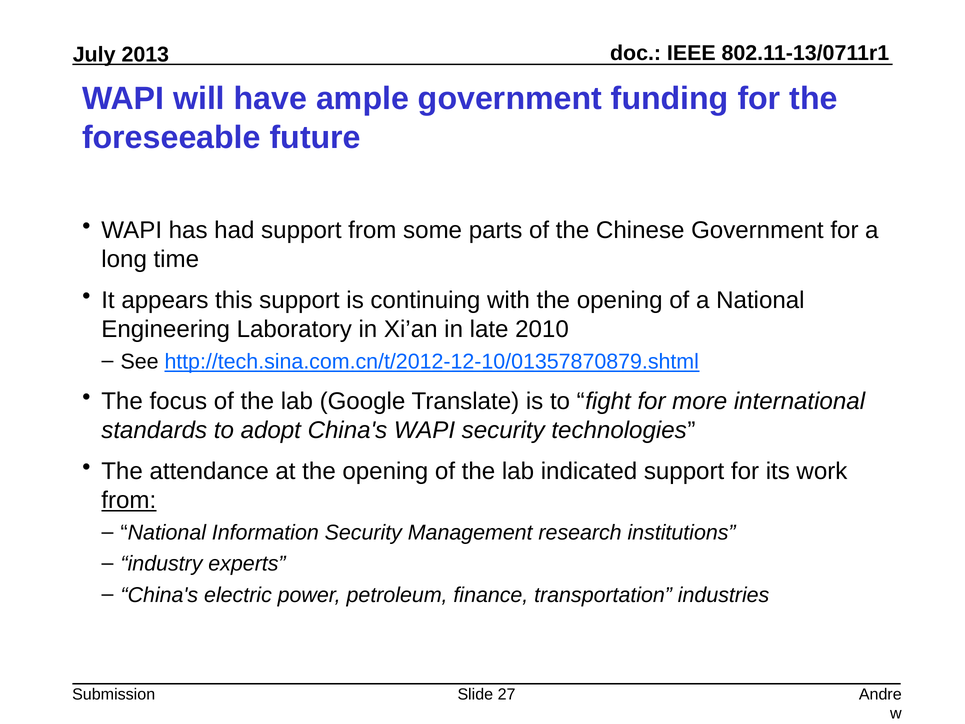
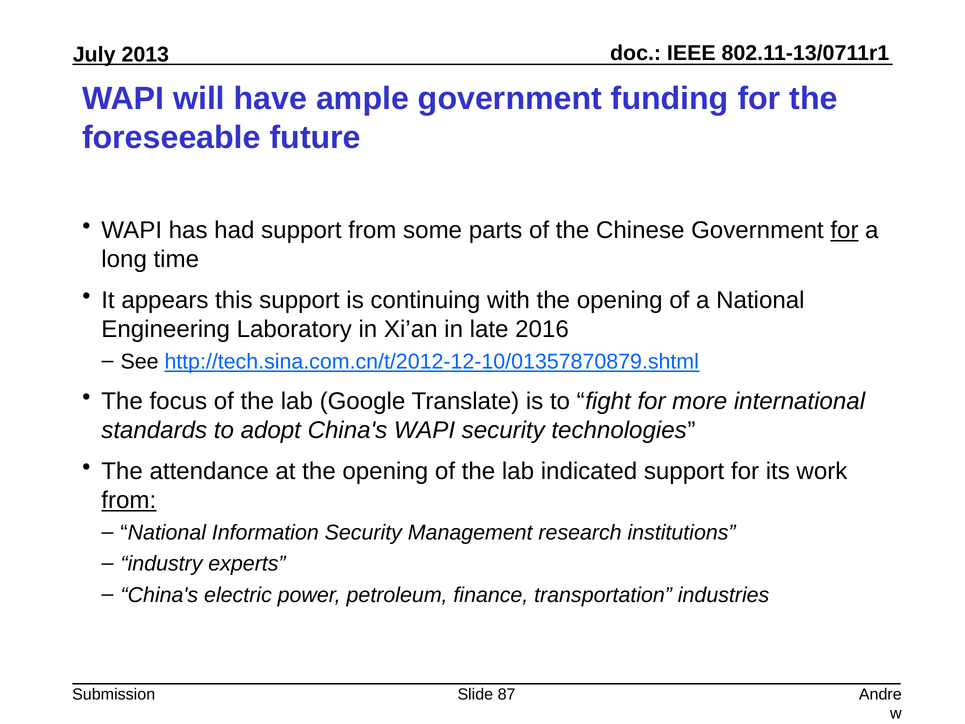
for underline: none -> present (845, 230)
2010: 2010 -> 2016 (542, 329)
27: 27 -> 87 (507, 694)
